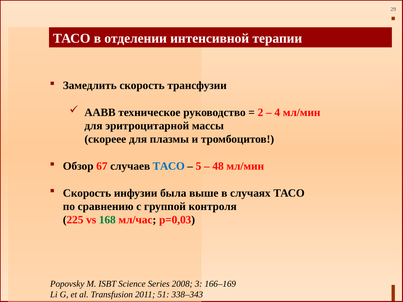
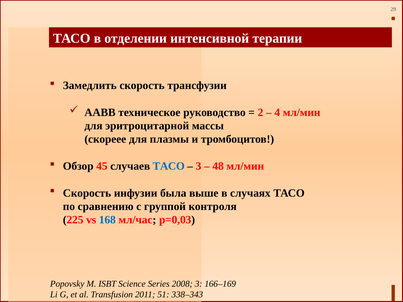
67: 67 -> 45 (102, 166)
5: 5 -> 3 (198, 166)
168 colour: green -> blue (107, 220)
